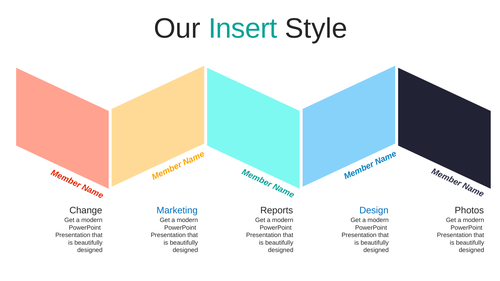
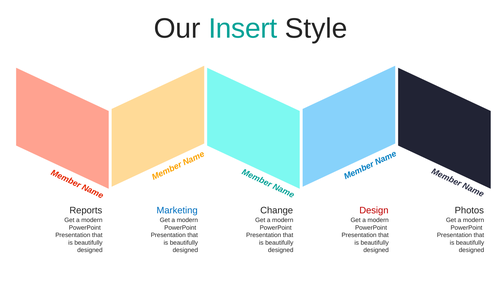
Change: Change -> Reports (86, 210)
Reports: Reports -> Change (277, 210)
Design colour: blue -> red (374, 210)
